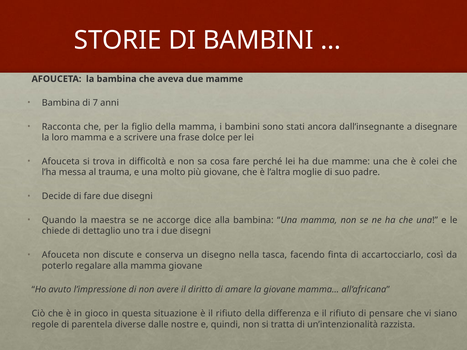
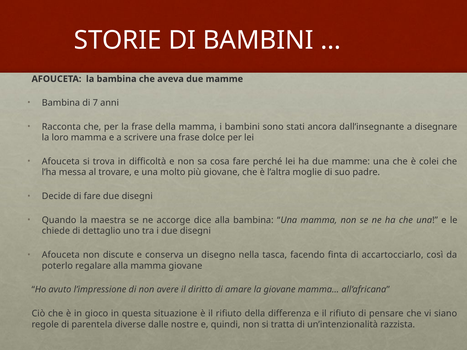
la figlio: figlio -> frase (142, 127)
trauma: trauma -> trovare (115, 172)
